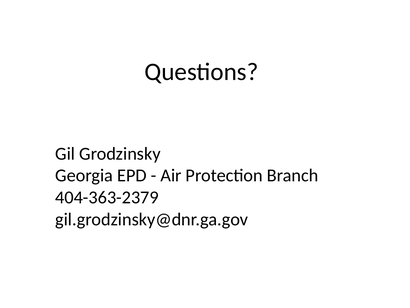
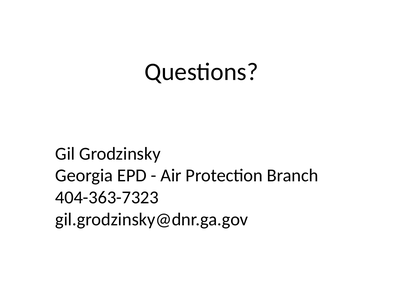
404-363-2379: 404-363-2379 -> 404-363-7323 (107, 197)
